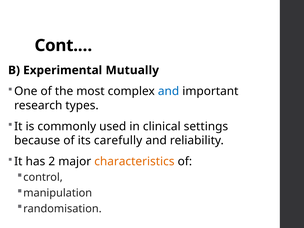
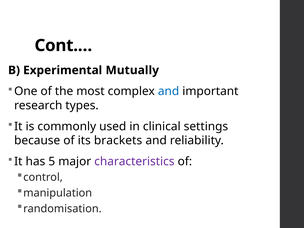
carefully: carefully -> brackets (118, 141)
2: 2 -> 5 (52, 162)
characteristics colour: orange -> purple (134, 162)
